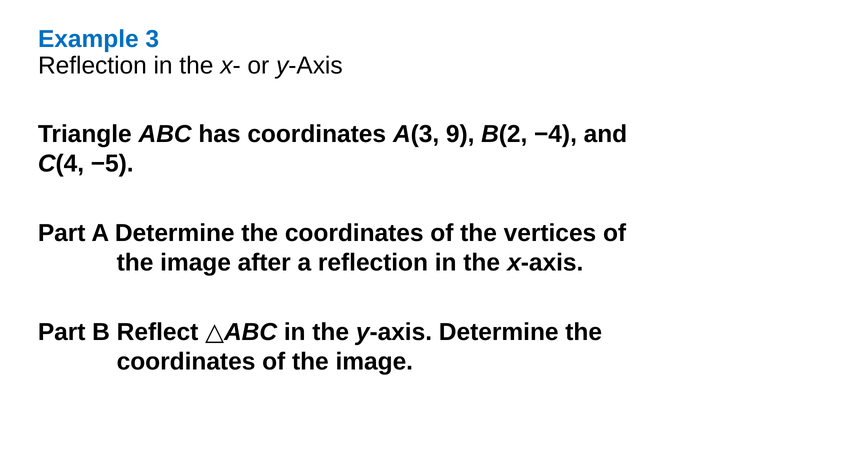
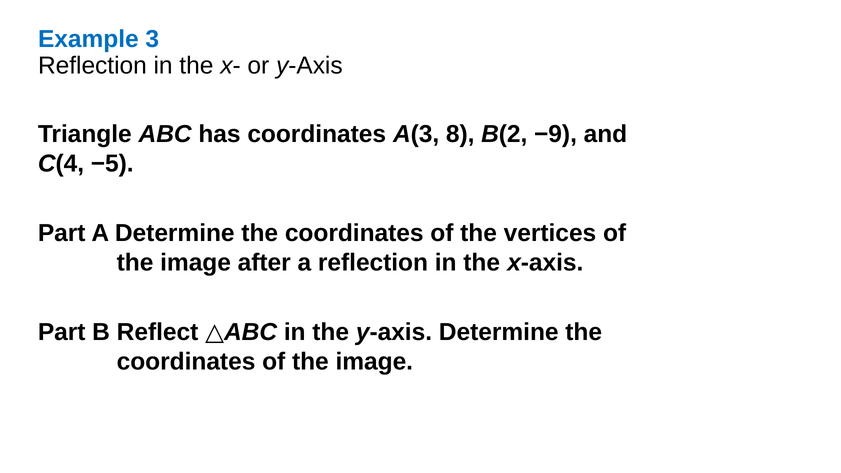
9: 9 -> 8 (460, 134)
−4: −4 -> −9 (555, 134)
